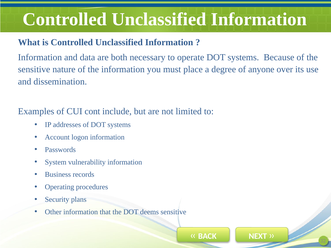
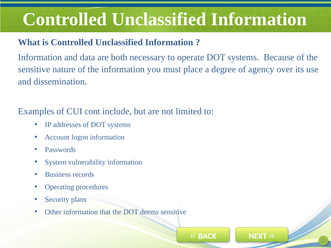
anyone: anyone -> agency (261, 70)
